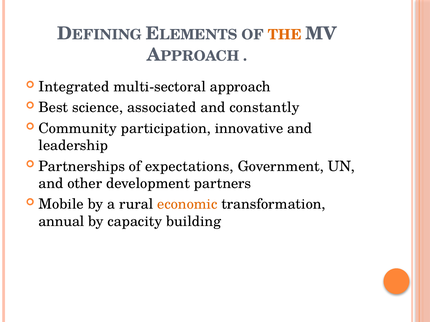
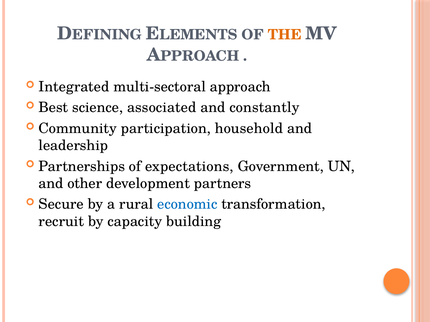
innovative: innovative -> household (249, 129)
Mobile: Mobile -> Secure (61, 205)
economic colour: orange -> blue (187, 205)
annual: annual -> recruit (61, 222)
